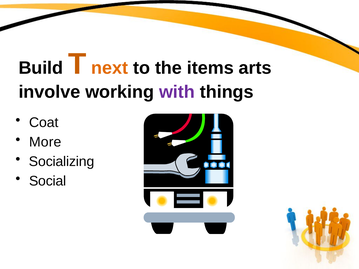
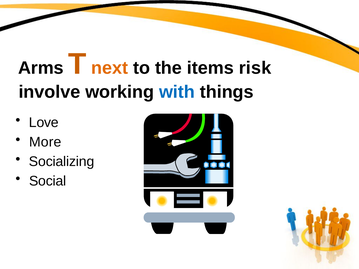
Build: Build -> Arms (41, 68)
arts: arts -> risk (255, 68)
with colour: purple -> blue (177, 92)
Coat: Coat -> Love (44, 123)
